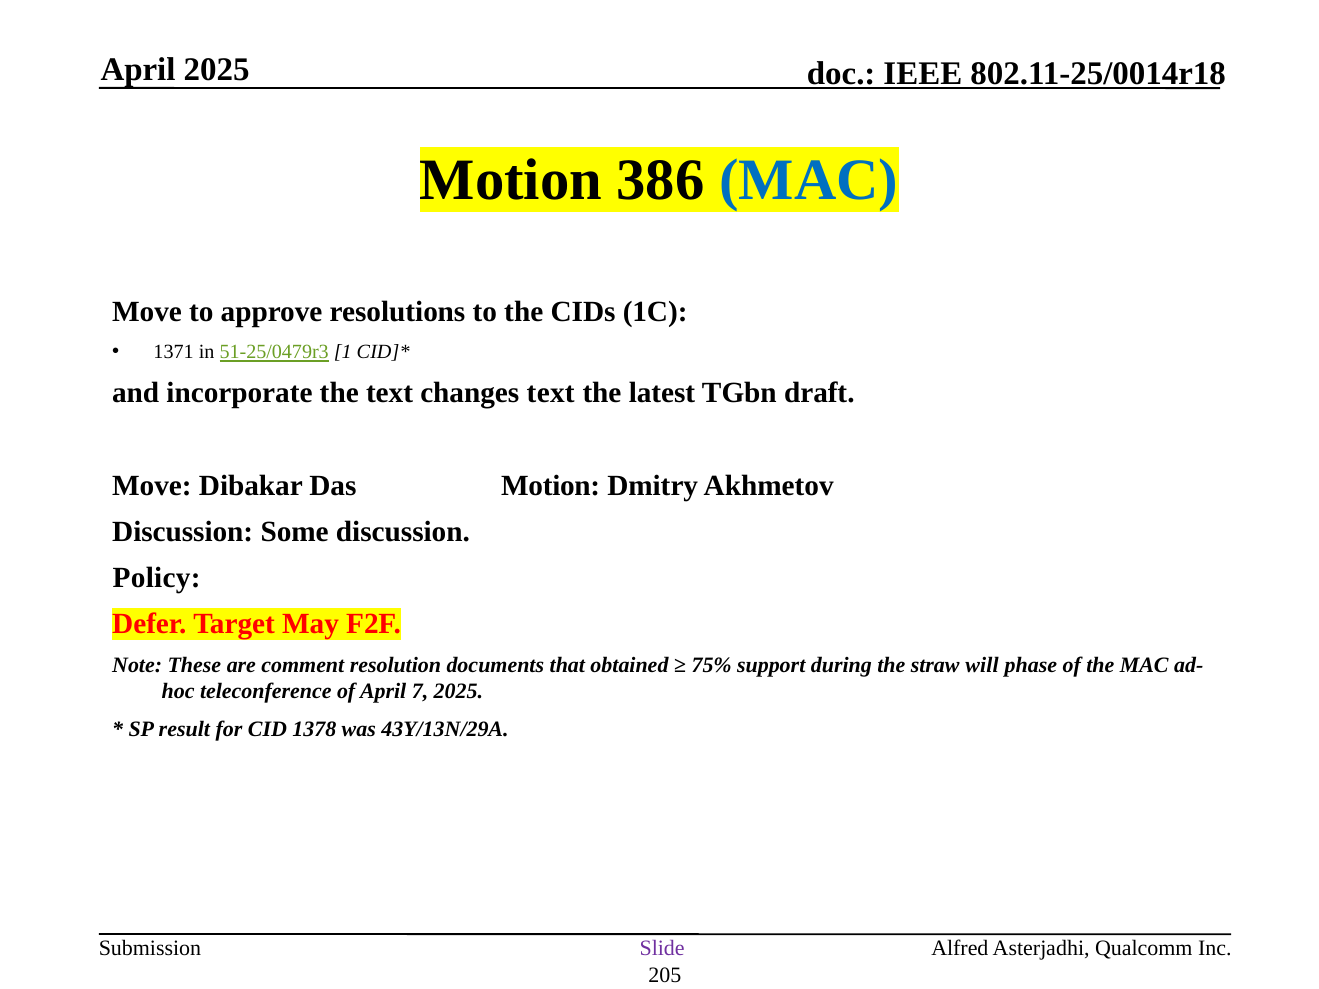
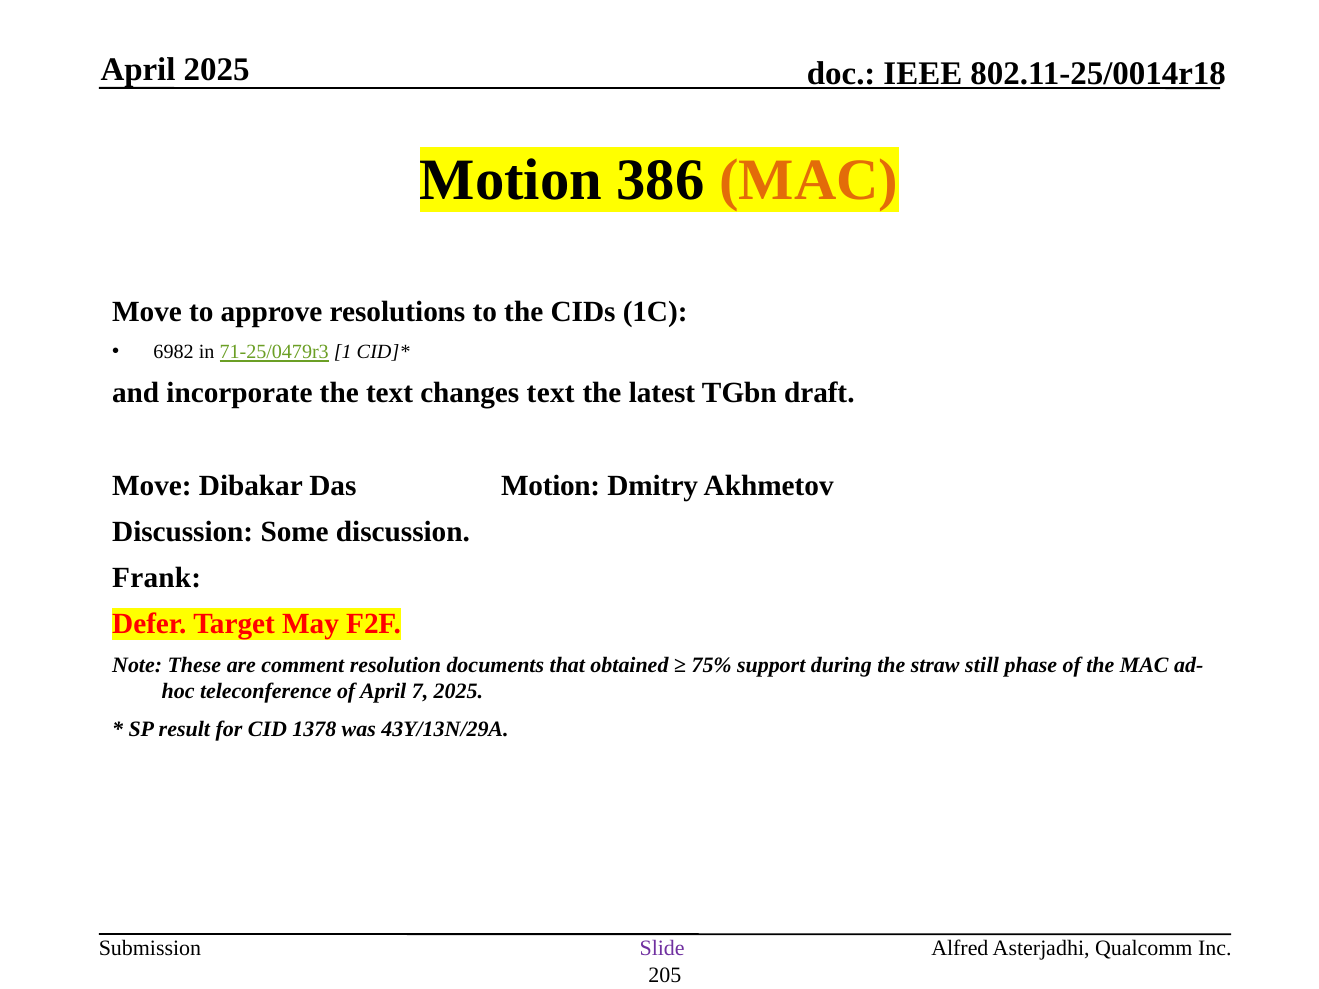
MAC colour: blue -> orange (809, 180)
1371: 1371 -> 6982 (174, 352)
51-25/0479r3: 51-25/0479r3 -> 71-25/0479r3 (274, 352)
Policy: Policy -> Frank (157, 578)
will: will -> still (982, 665)
